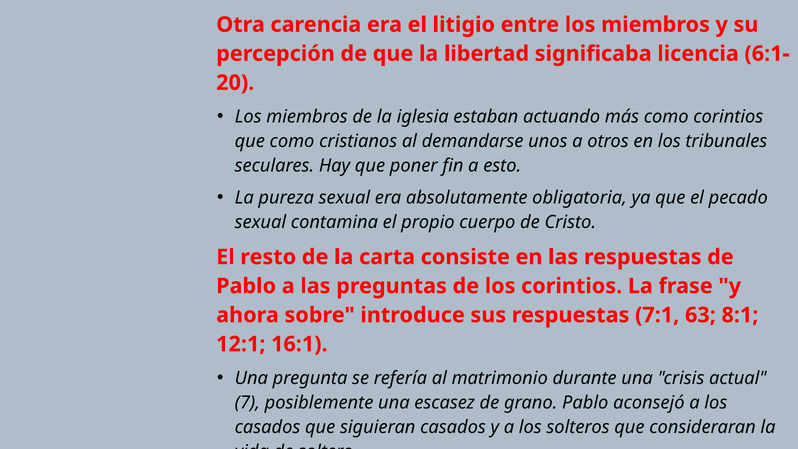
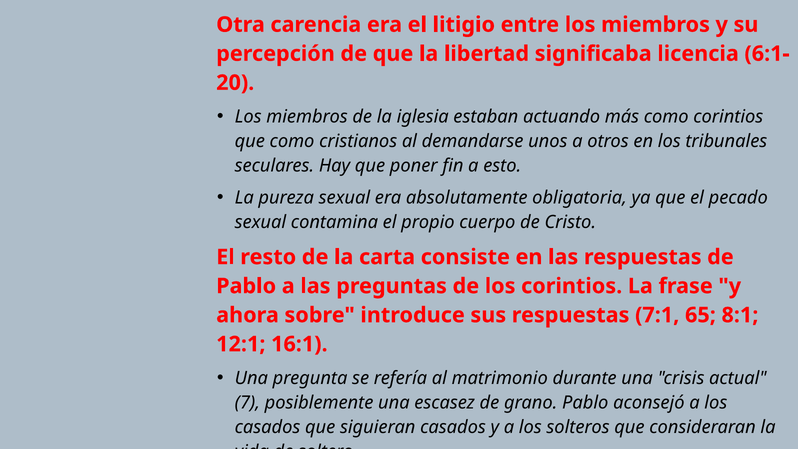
63: 63 -> 65 (700, 315)
